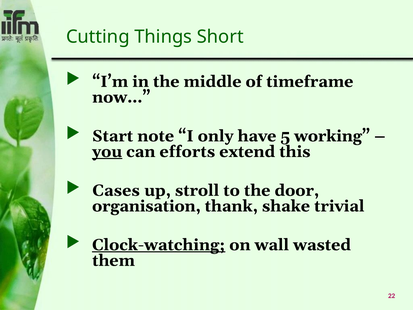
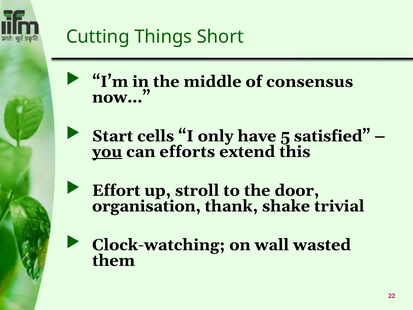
timeframe: timeframe -> consensus (310, 82)
note: note -> cells (156, 136)
working: working -> satisfied (332, 136)
Cases: Cases -> Effort (116, 190)
Clock-watching underline: present -> none (159, 245)
